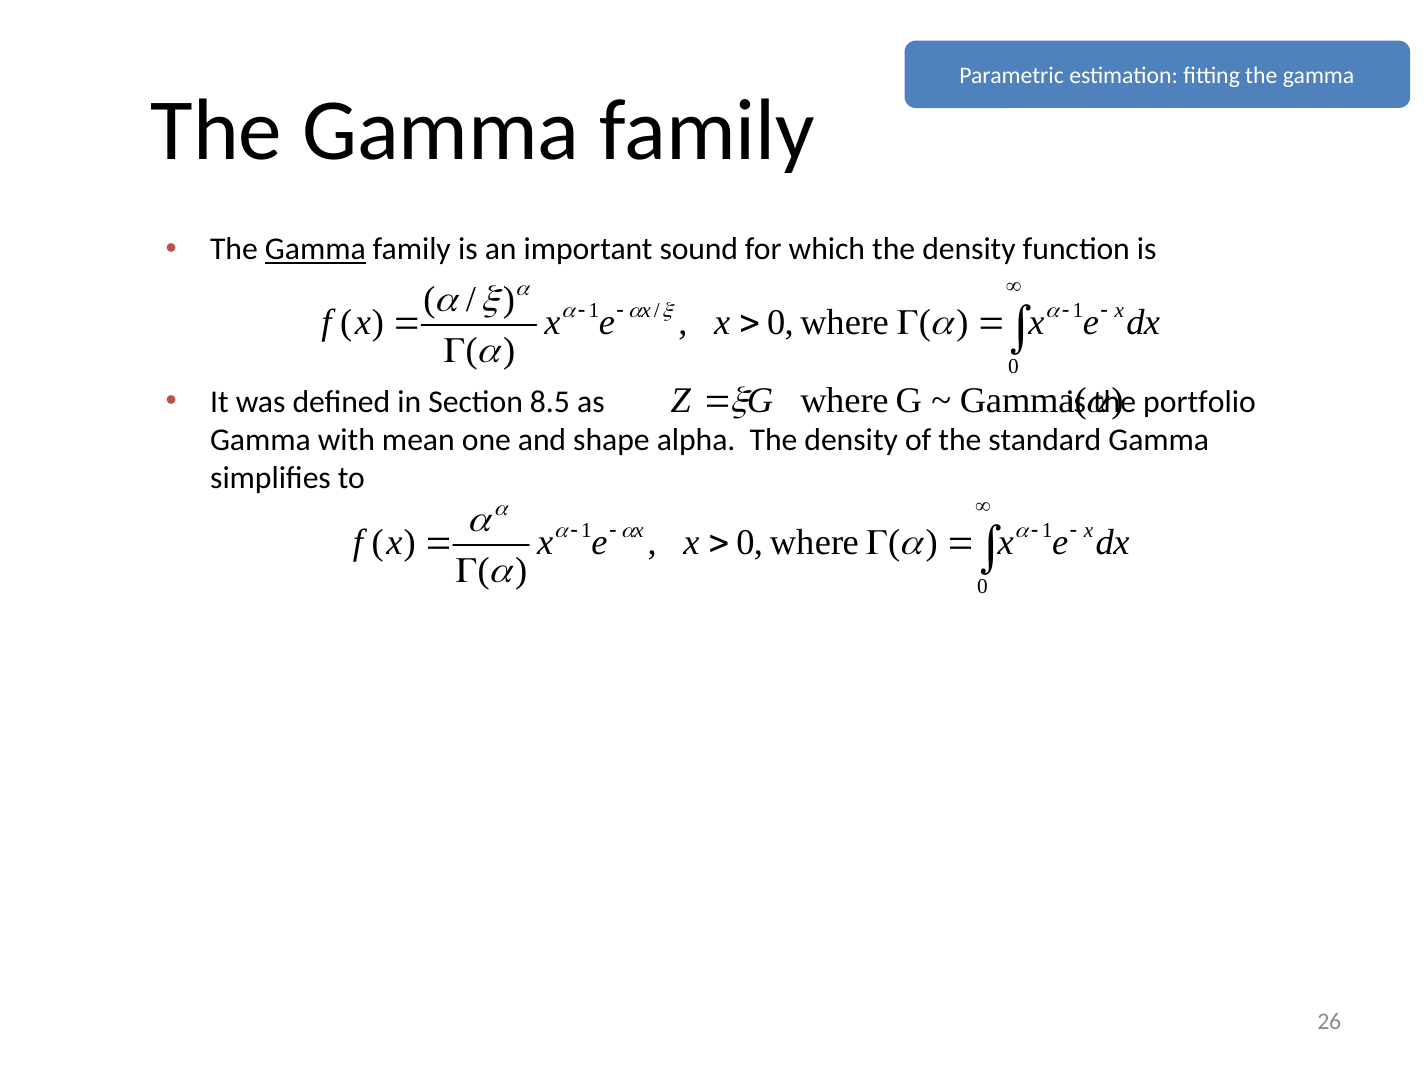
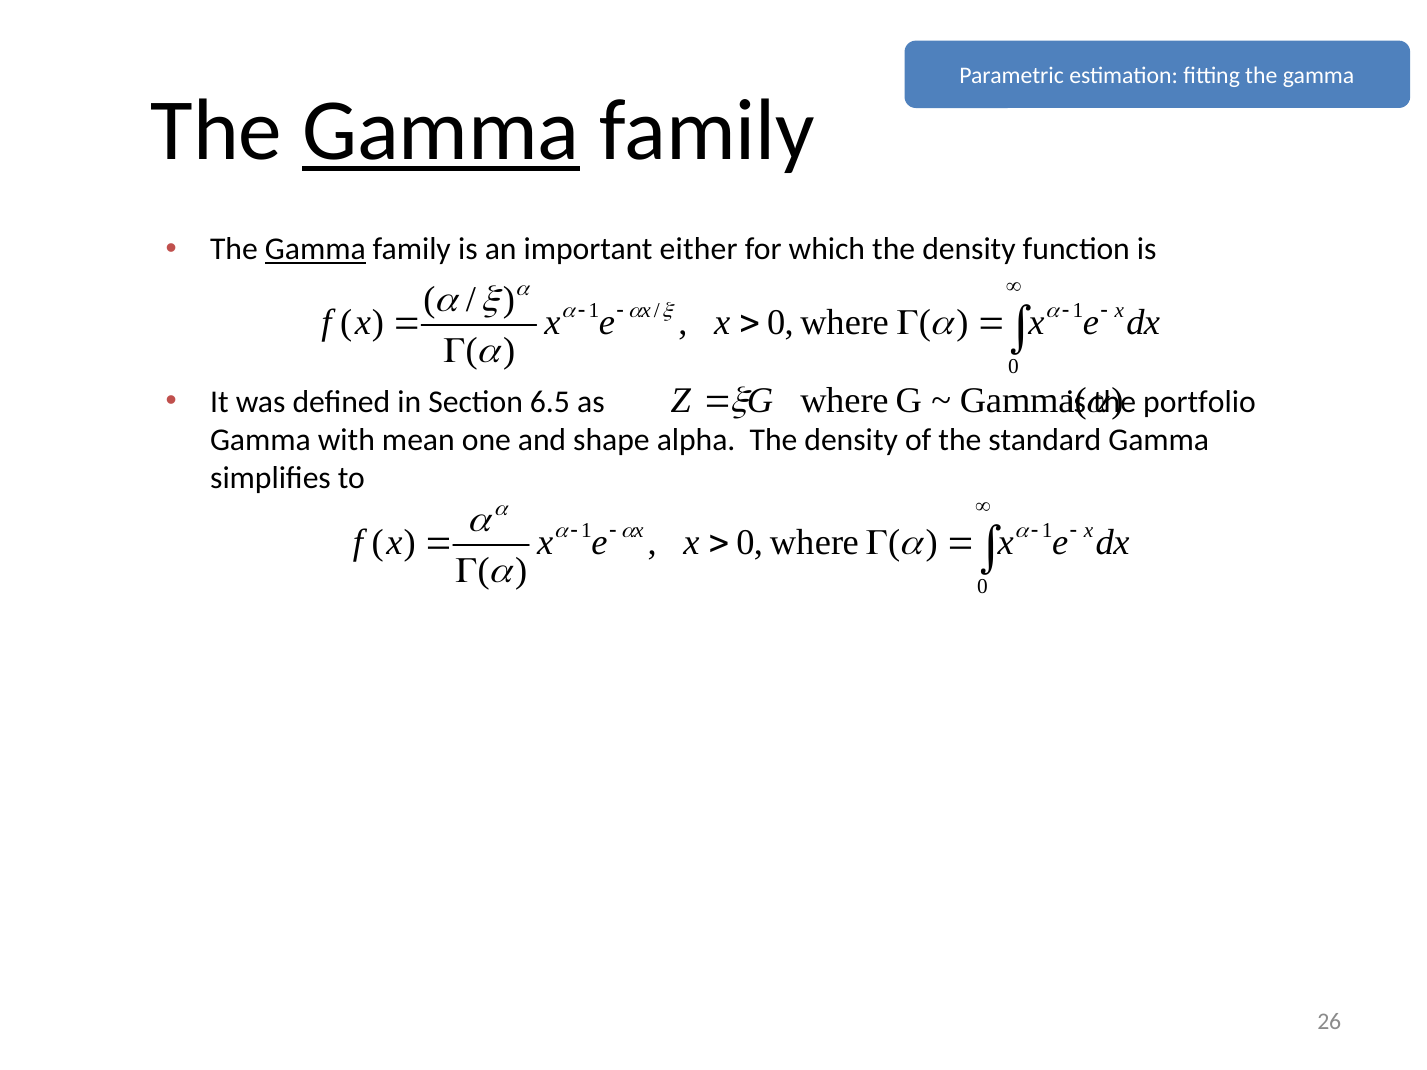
Gamma underline: none -> present (441, 131)
sound: sound -> either (699, 250)
8.5: 8.5 -> 6.5 (550, 402)
